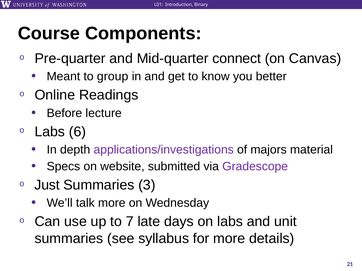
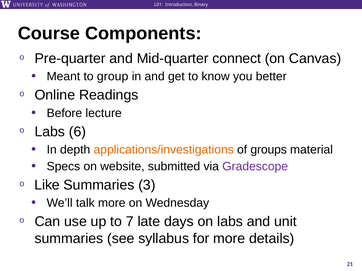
applications/investigations colour: purple -> orange (164, 150)
majors: majors -> groups (269, 150)
Just: Just -> Like (47, 185)
